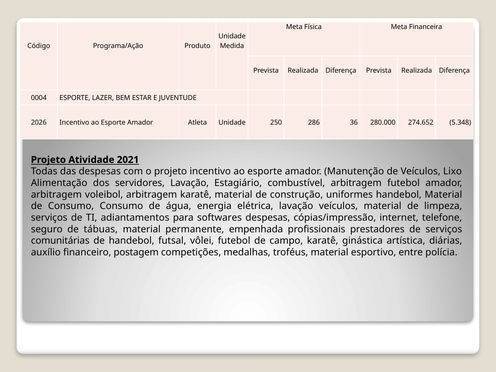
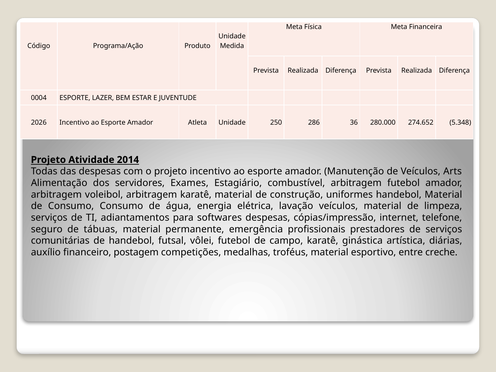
2021: 2021 -> 2014 (128, 160)
Lixo: Lixo -> Arts (453, 171)
servidores Lavação: Lavação -> Exames (189, 183)
empenhada: empenhada -> emergência (256, 229)
polícia: polícia -> creche (441, 252)
